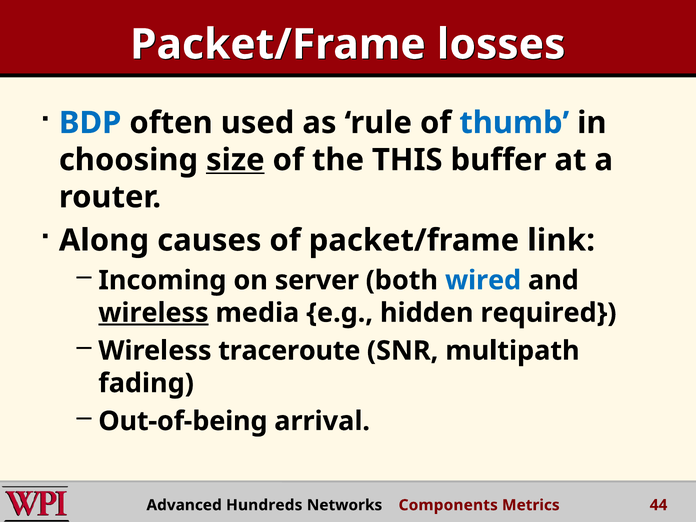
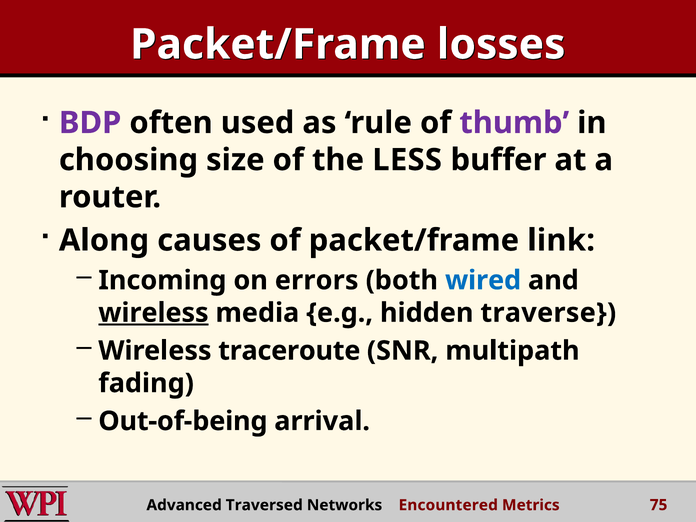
BDP colour: blue -> purple (90, 123)
thumb colour: blue -> purple (514, 123)
size underline: present -> none (235, 160)
THIS: THIS -> LESS (407, 160)
server: server -> errors (317, 280)
required: required -> traverse (548, 313)
Hundreds: Hundreds -> Traversed (264, 505)
Components: Components -> Encountered (448, 505)
44: 44 -> 75 (659, 505)
